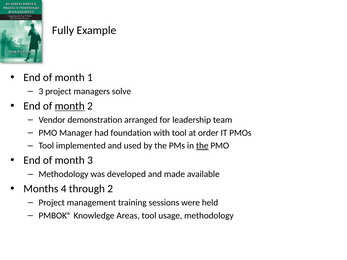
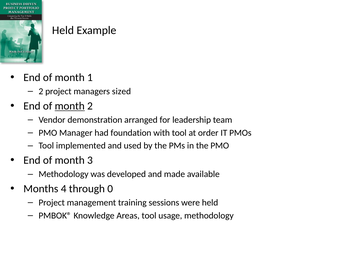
Fully: Fully -> Held (63, 30)
3: 3 -> 2 (41, 92)
solve: solve -> sized (121, 92)
the underline: present -> none (202, 146)
through 2: 2 -> 0 (110, 189)
